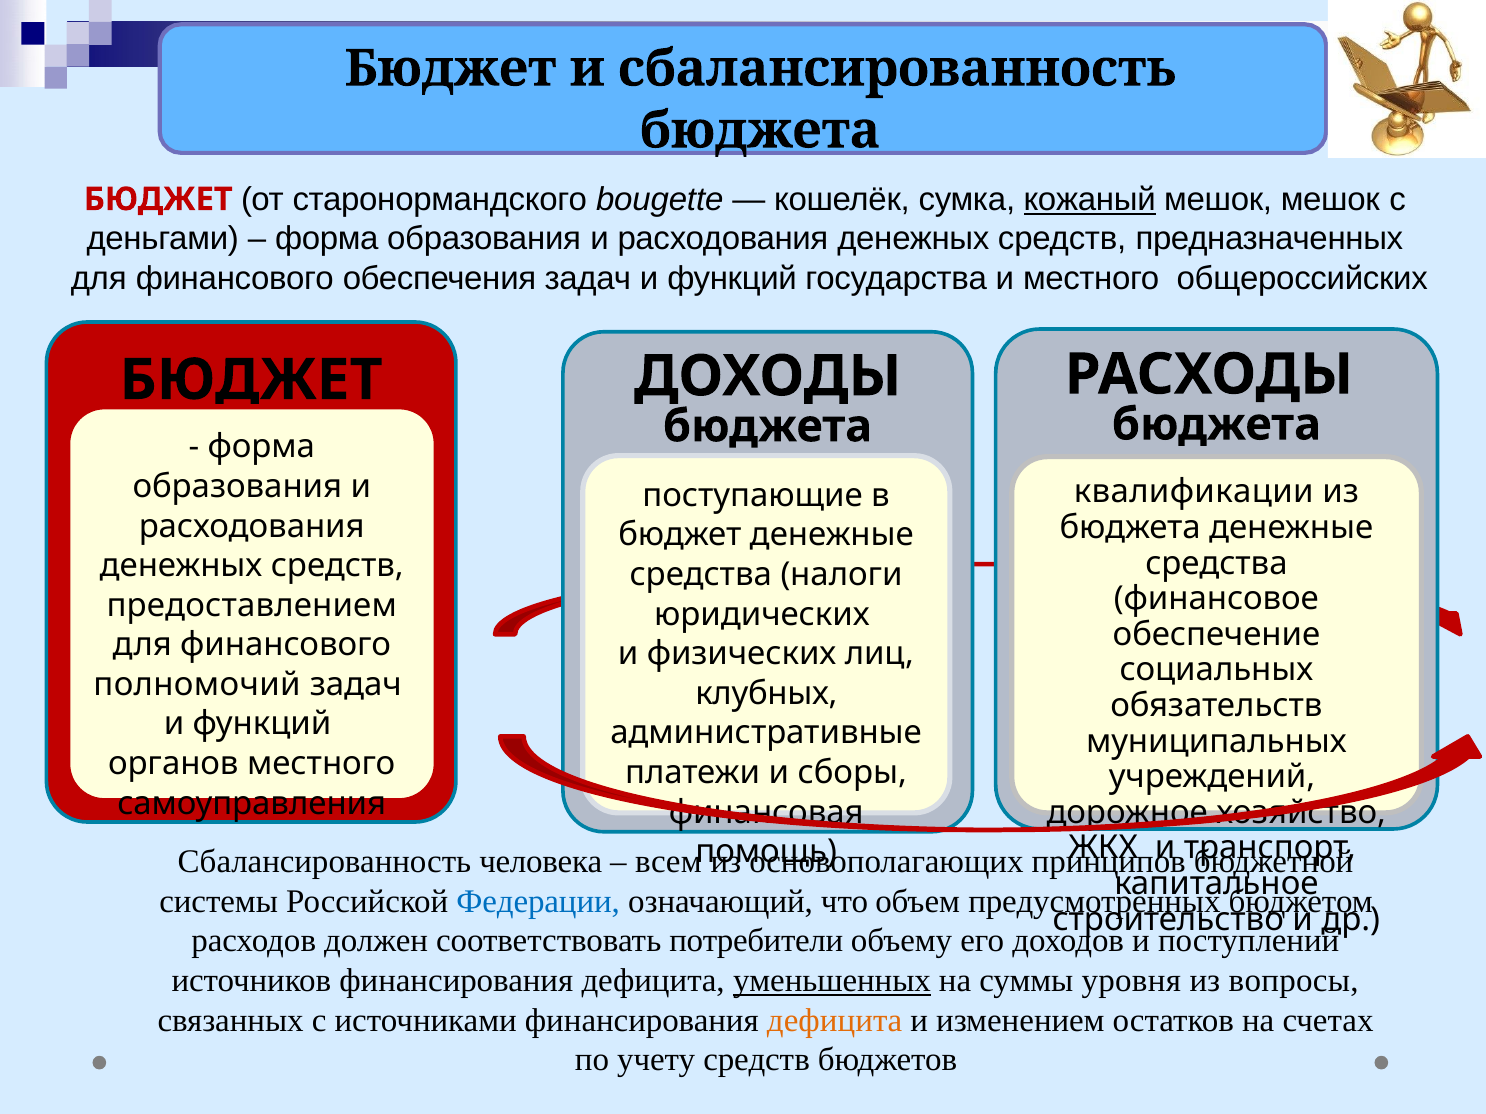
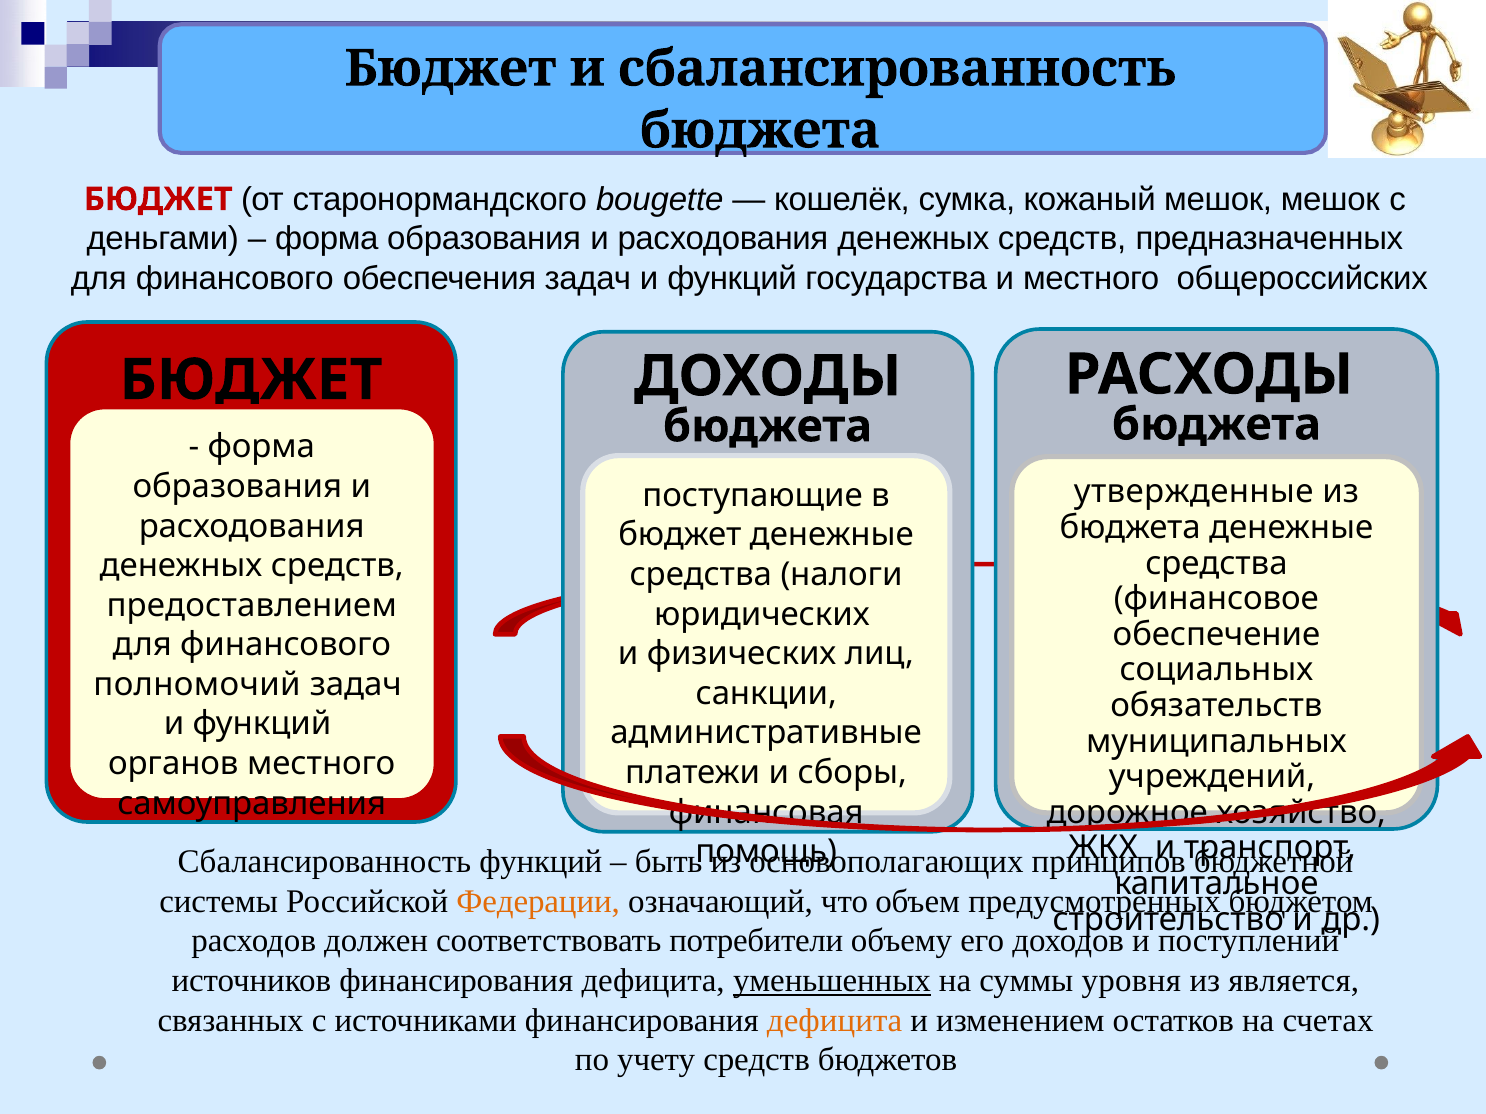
кожаный underline: present -> none (1090, 199)
квалификации: квалификации -> утвержденные (1194, 492)
клубных: клубных -> санкции (766, 694)
Сбалансированность человека: человека -> функций (541, 862)
всем: всем -> быть (669, 862)
Федерации colour: blue -> orange (538, 902)
вопросы: вопросы -> является (1294, 981)
